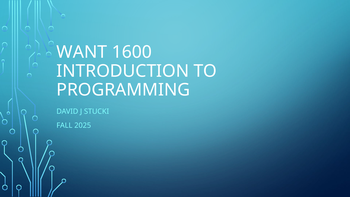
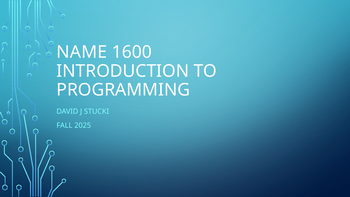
WANT: WANT -> NAME (82, 52)
